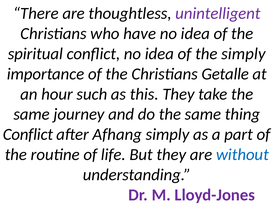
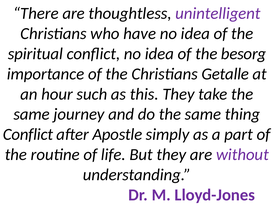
the simply: simply -> besorg (244, 54)
Afhang: Afhang -> Apostle (117, 134)
without colour: blue -> purple (242, 154)
